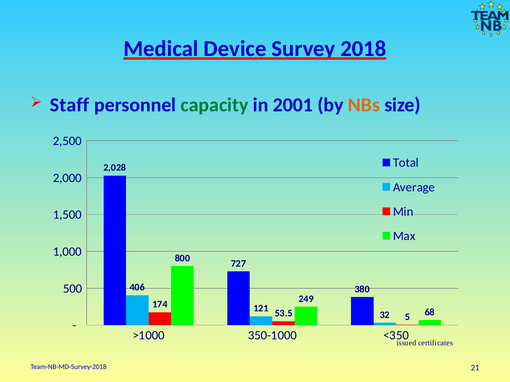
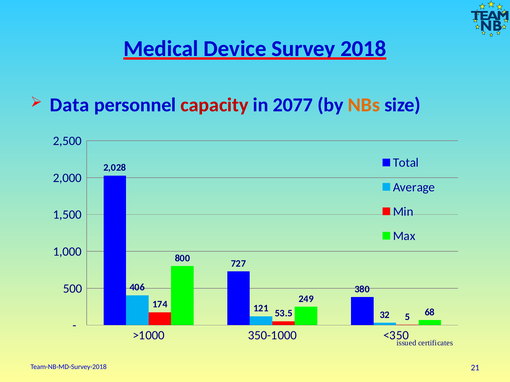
Staff: Staff -> Data (70, 105)
capacity colour: green -> red (215, 105)
2001: 2001 -> 2077 (293, 105)
